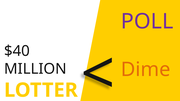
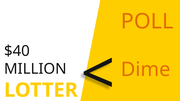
POLL colour: purple -> orange (147, 21)
